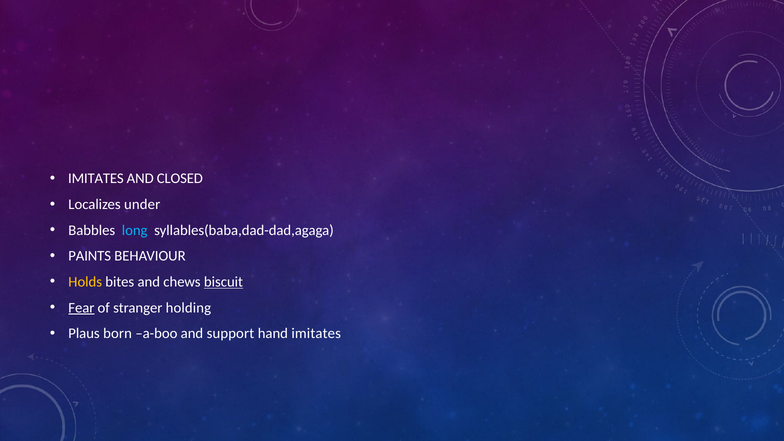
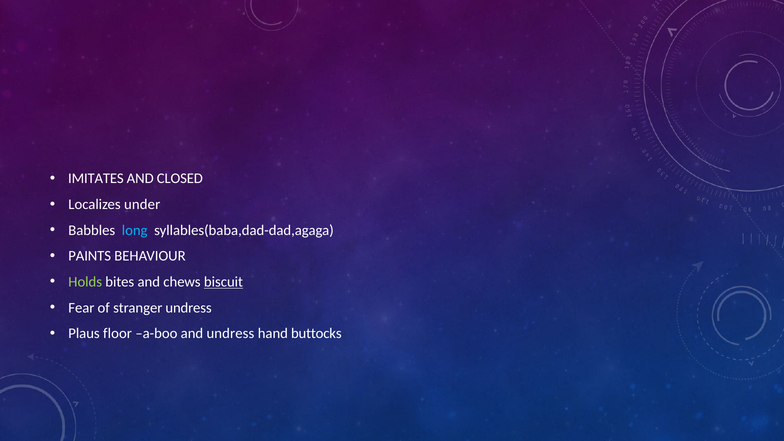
Holds colour: yellow -> light green (85, 282)
Fear underline: present -> none (81, 308)
stranger holding: holding -> undress (189, 308)
born: born -> floor (118, 334)
and support: support -> undress (230, 334)
hand imitates: imitates -> buttocks (316, 334)
